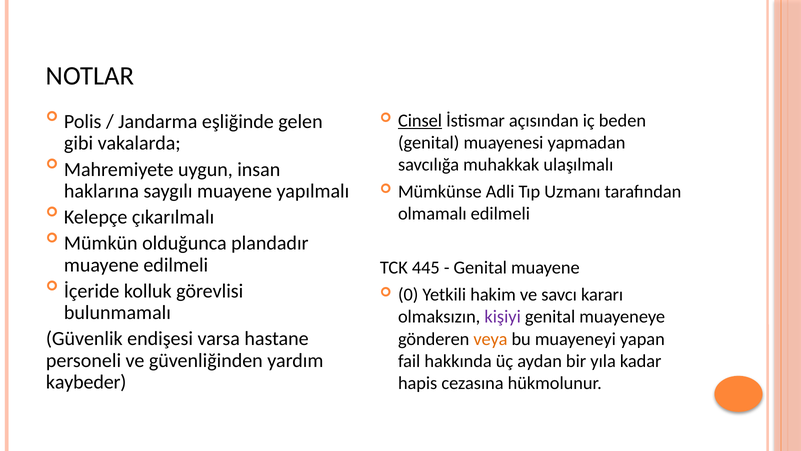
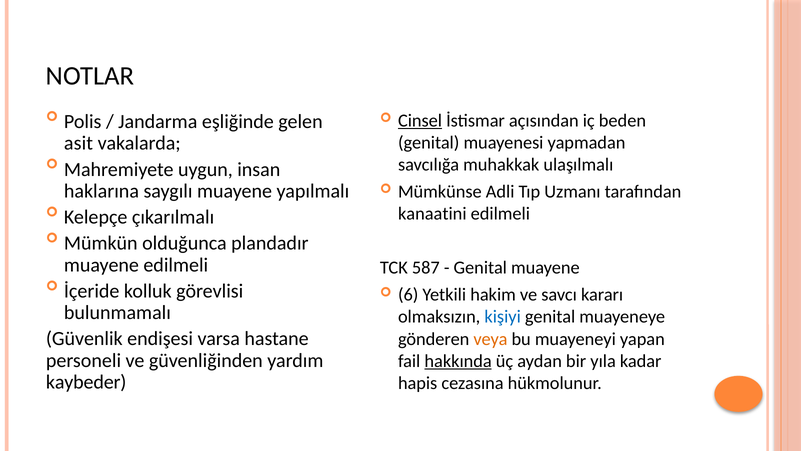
gibi: gibi -> asit (79, 143)
olmamalı: olmamalı -> kanaatini (432, 213)
445: 445 -> 587 (426, 268)
0: 0 -> 6 (408, 295)
kişiyi colour: purple -> blue (503, 317)
hakkında underline: none -> present (458, 361)
